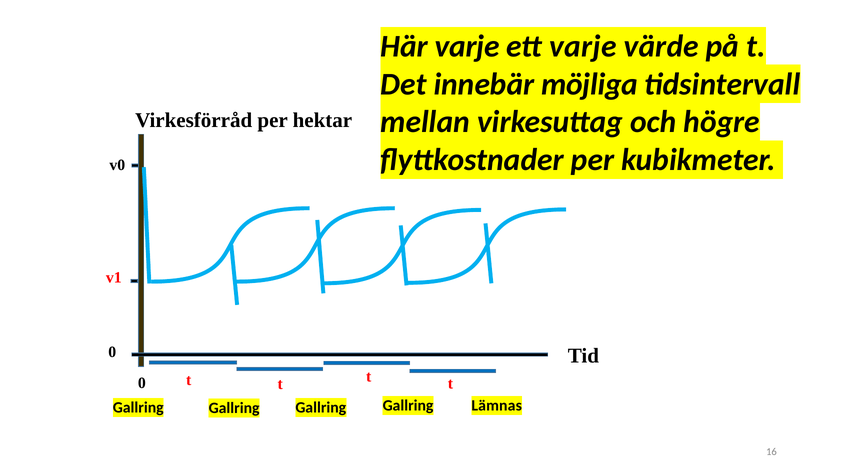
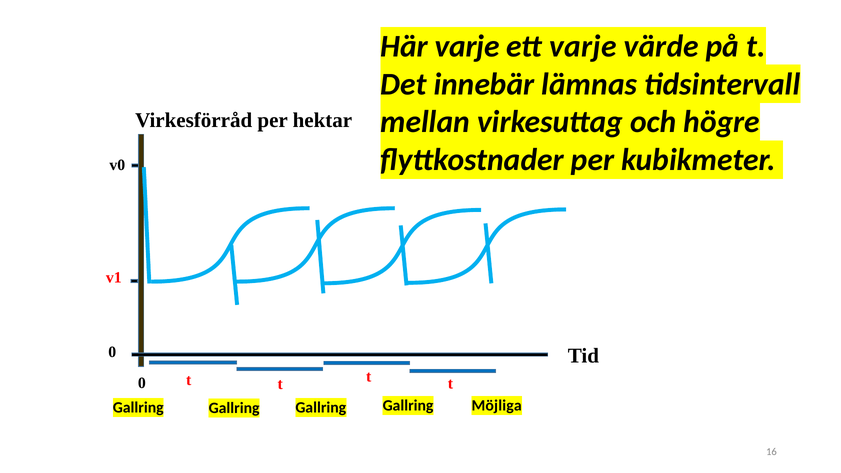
möjliga: möjliga -> lämnas (589, 84)
Lämnas: Lämnas -> Möjliga (497, 406)
